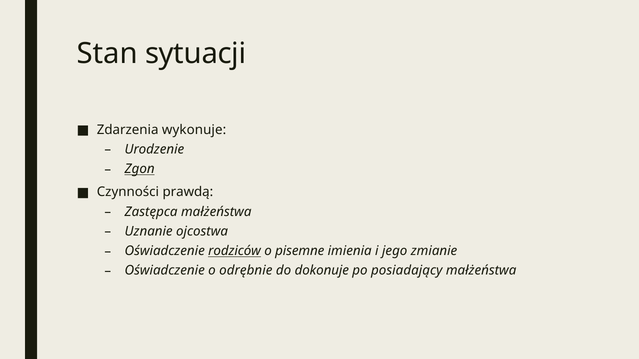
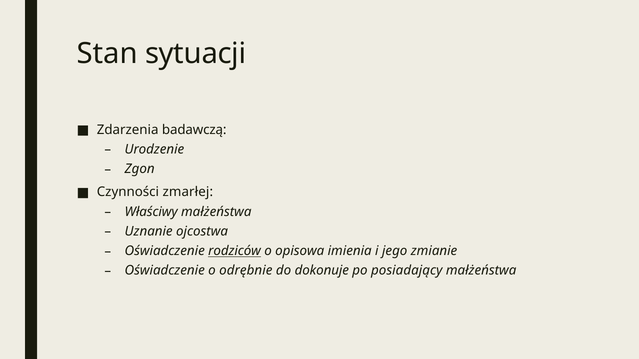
wykonuje: wykonuje -> badawczą (194, 130)
Zgon underline: present -> none (140, 169)
prawdą: prawdą -> zmarłej (188, 192)
Zastępca: Zastępca -> Właściwy (151, 212)
pisemne: pisemne -> opisowa (300, 251)
